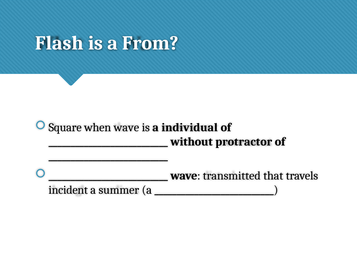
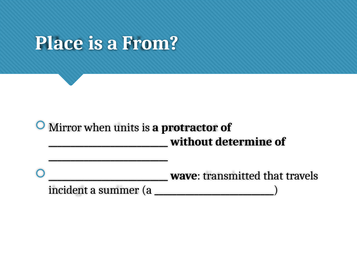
Flash: Flash -> Place (59, 43)
Square: Square -> Mirror (65, 127)
when wave: wave -> units (126, 127)
individual: individual -> protractor (190, 127)
protractor: protractor -> determine (244, 142)
